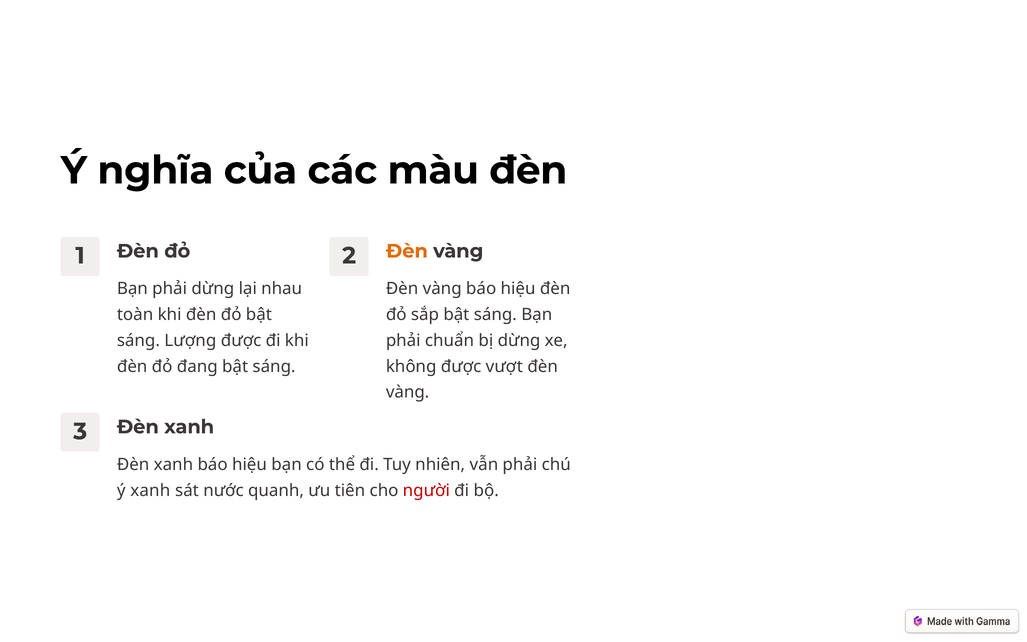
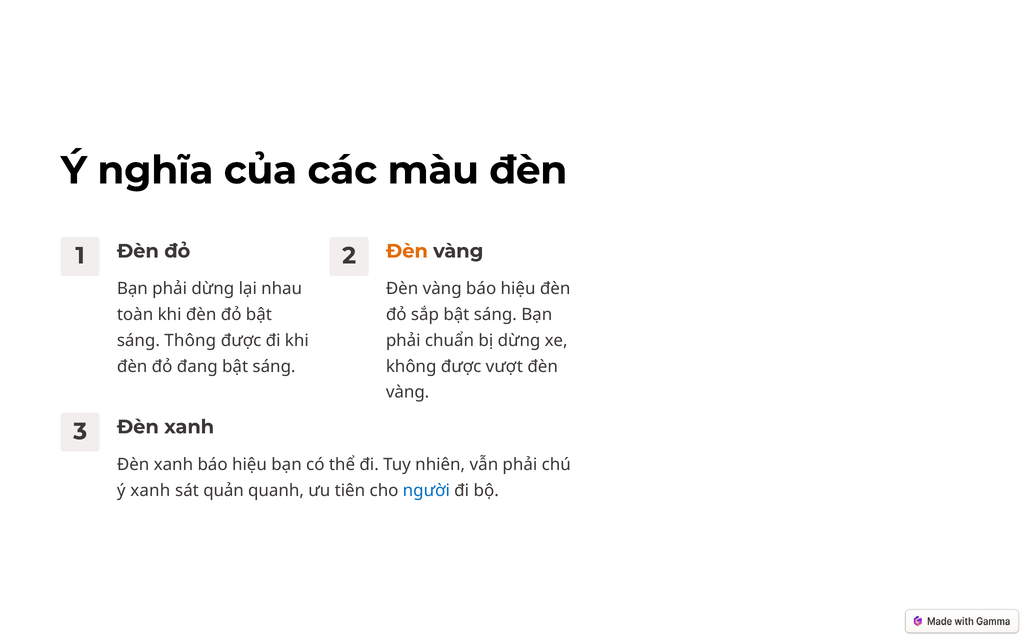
Lượng: Lượng -> Thông (190, 341)
nước: nước -> quản (224, 490)
người colour: red -> blue (426, 490)
